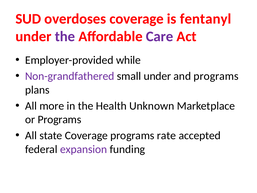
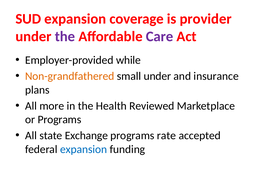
SUD overdoses: overdoses -> expansion (75, 19)
fentanyl: fentanyl -> provider (206, 19)
Non-grandfathered colour: purple -> orange (70, 76)
and programs: programs -> insurance (216, 76)
Unknown: Unknown -> Reviewed (152, 106)
state Coverage: Coverage -> Exchange (86, 135)
expansion colour: purple -> blue (84, 149)
